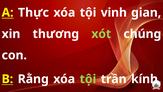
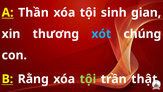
Thực: Thực -> Thần (33, 13)
vinh: vinh -> sinh (114, 13)
xót colour: light green -> light blue (101, 34)
kính: kính -> thật (146, 79)
